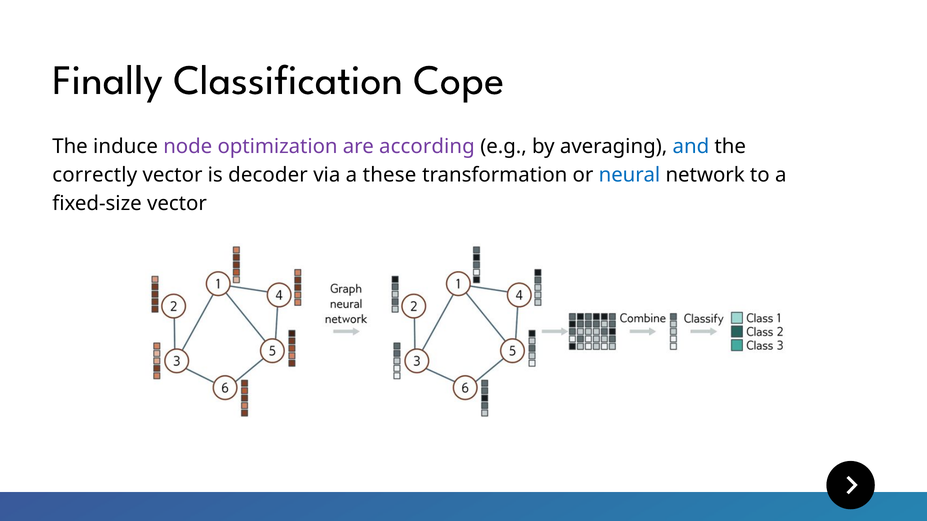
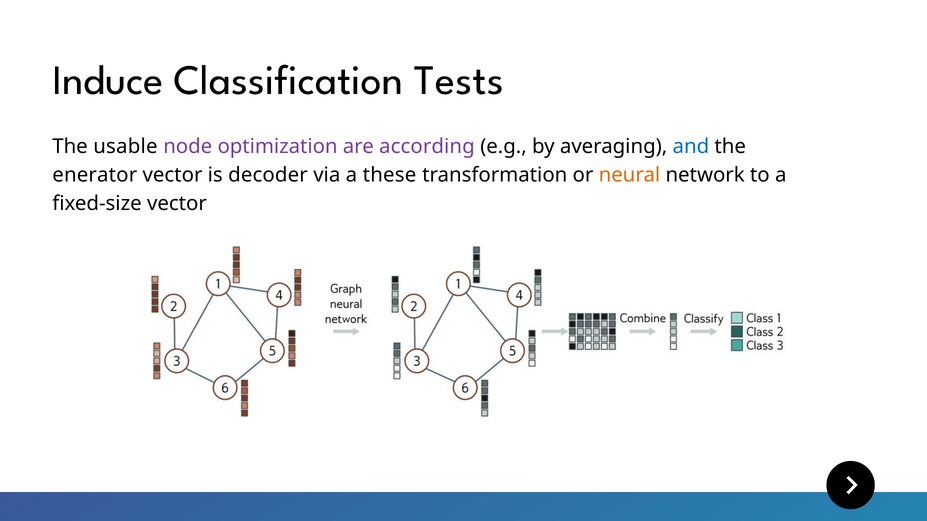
Finally: Finally -> Induce (108, 80)
Cope: Cope -> Tests (459, 80)
induce: induce -> usable (125, 147)
correctly: correctly -> enerator (95, 175)
neural colour: blue -> orange (629, 175)
